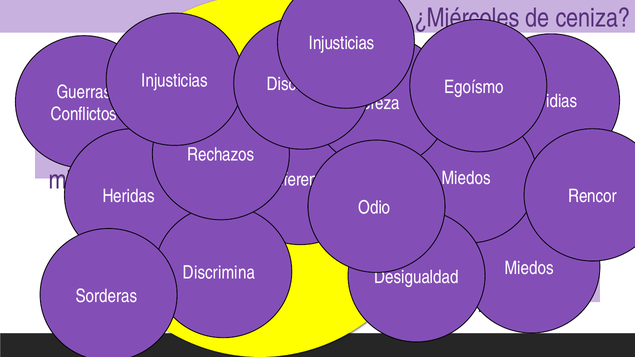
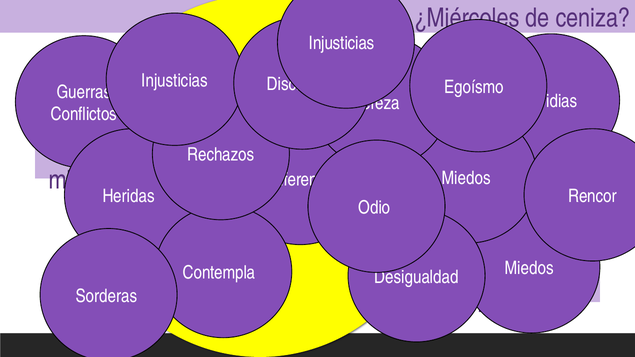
Discrimina: Discrimina -> Contempla (219, 273)
